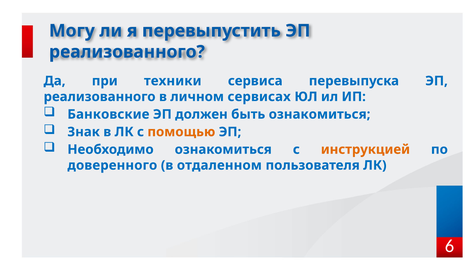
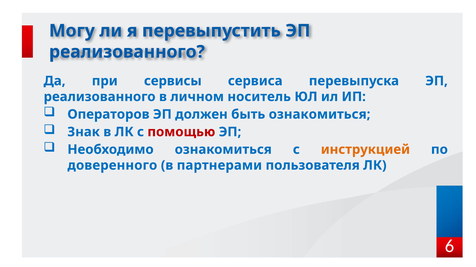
техники: техники -> сервисы (173, 81)
сервисах: сервисах -> носитель (259, 97)
Банковские: Банковские -> Операторов (108, 115)
помощью colour: orange -> red (181, 132)
отдаленном: отдаленном -> партнерами (219, 166)
